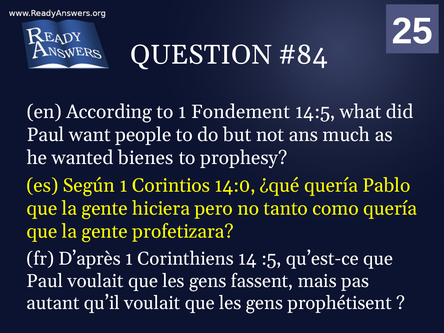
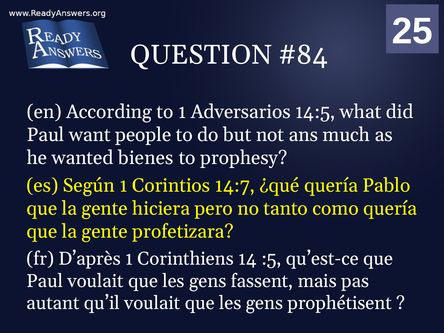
Fondement: Fondement -> Adversarios (241, 112)
14:0: 14:0 -> 14:7 (235, 186)
